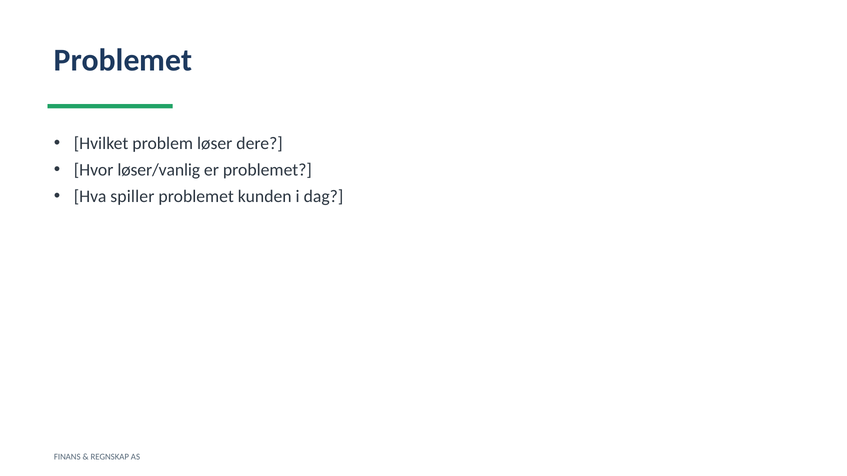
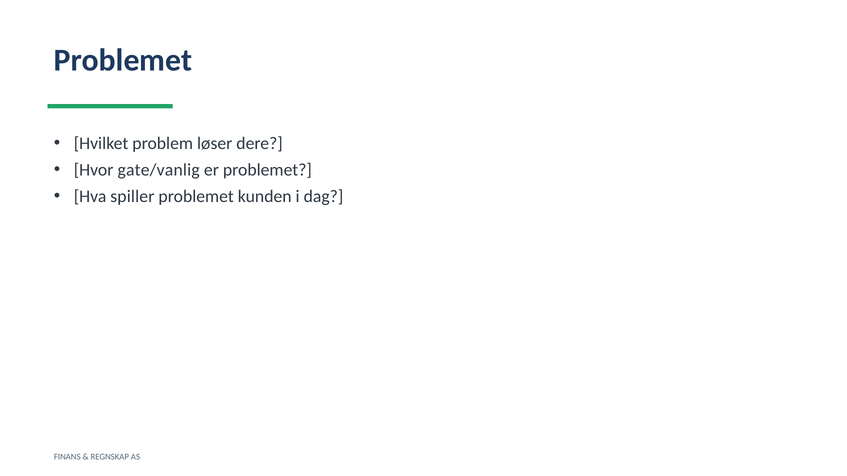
løser/vanlig: løser/vanlig -> gate/vanlig (159, 170)
